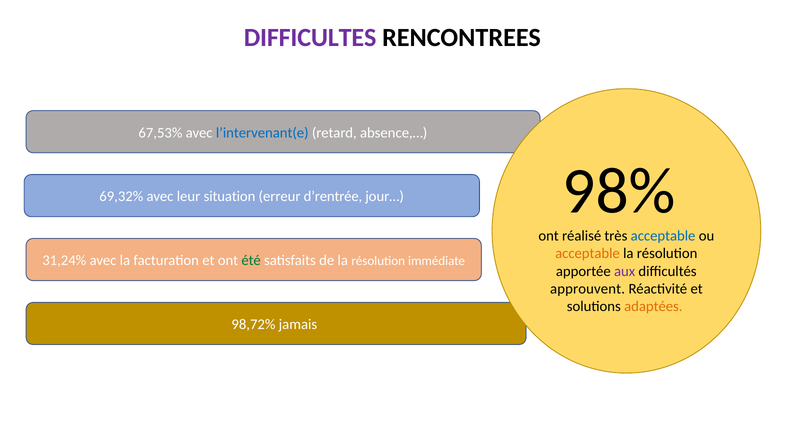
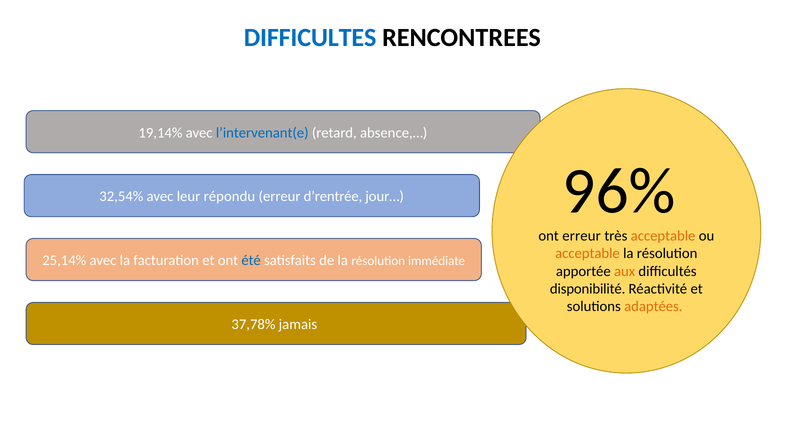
DIFFICULTES colour: purple -> blue (310, 38)
67,53%: 67,53% -> 19,14% (160, 133)
98%: 98% -> 96% (619, 191)
69,32%: 69,32% -> 32,54% (121, 196)
situation: situation -> répondu (229, 196)
ont réalisé: réalisé -> erreur (582, 236)
acceptable colour: blue -> orange (663, 236)
31,24%: 31,24% -> 25,14% (64, 260)
été colour: green -> blue (251, 260)
aux colour: purple -> orange (625, 271)
approuvent: approuvent -> disponibilité (588, 289)
98,72%: 98,72% -> 37,78% (253, 324)
